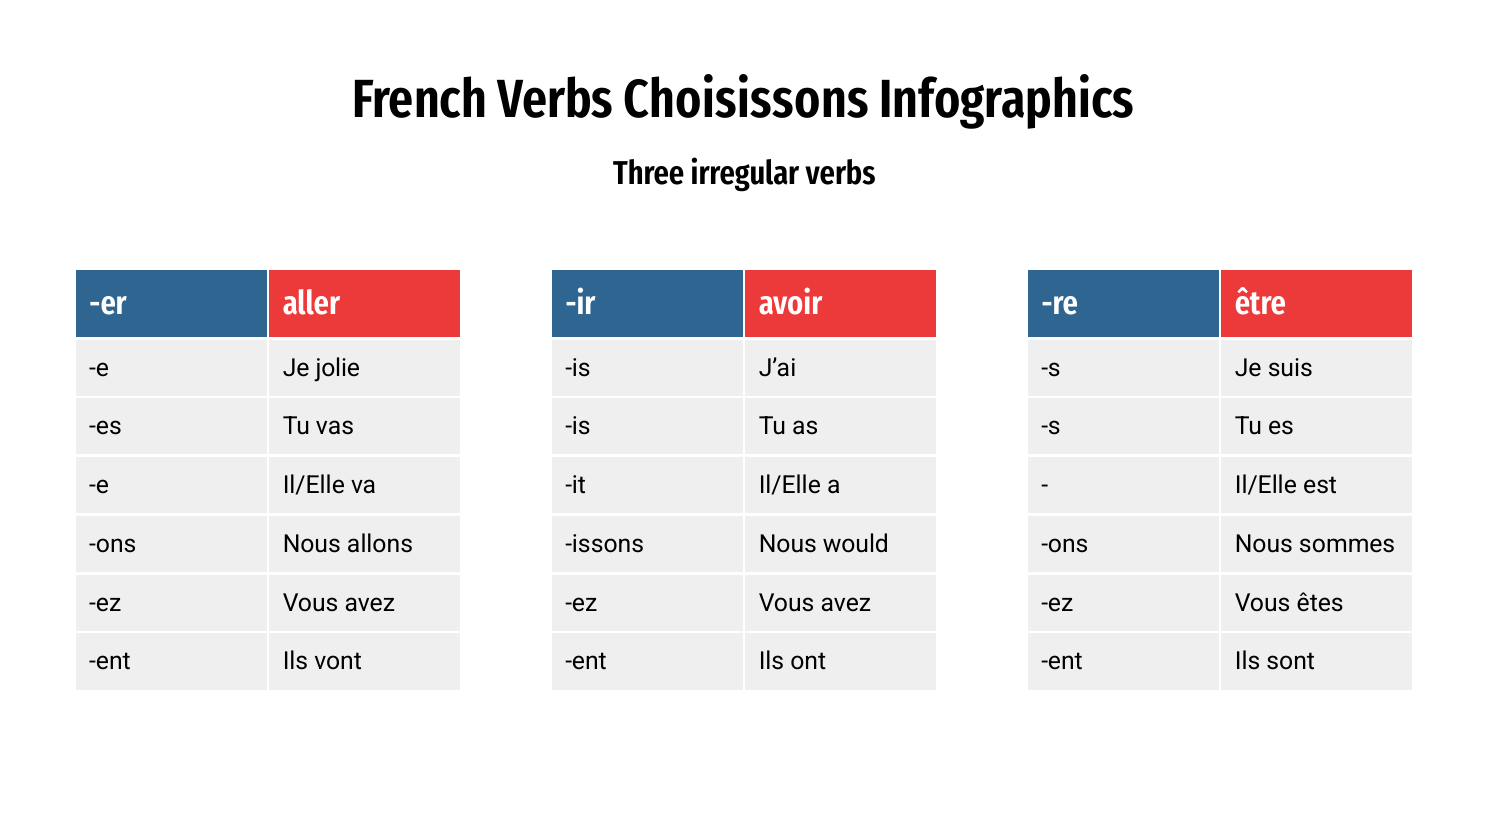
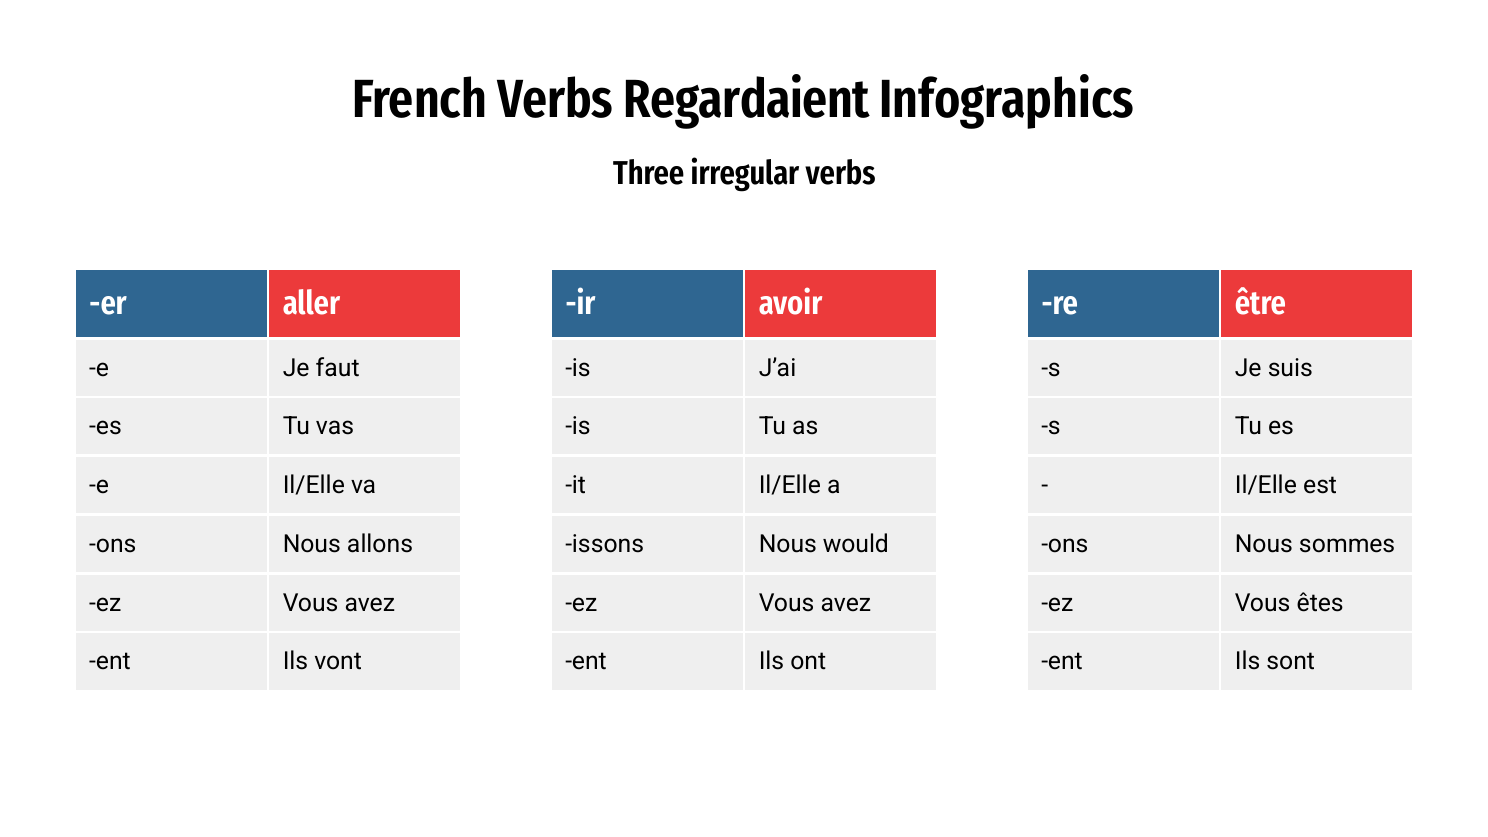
Choisissons: Choisissons -> Regardaient (747, 100)
jolie: jolie -> faut (338, 368)
